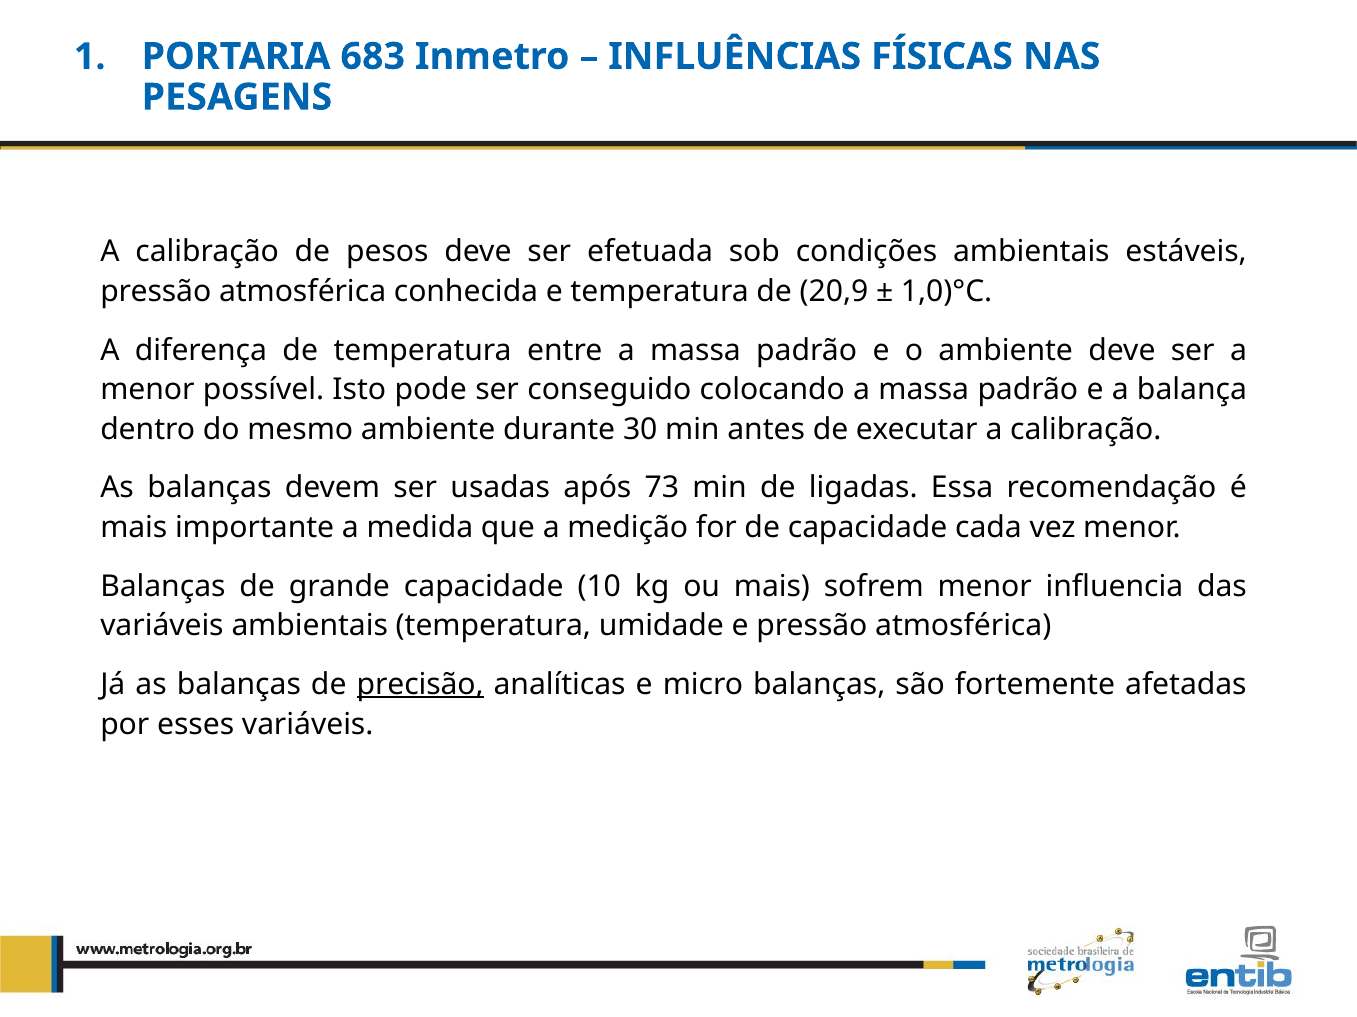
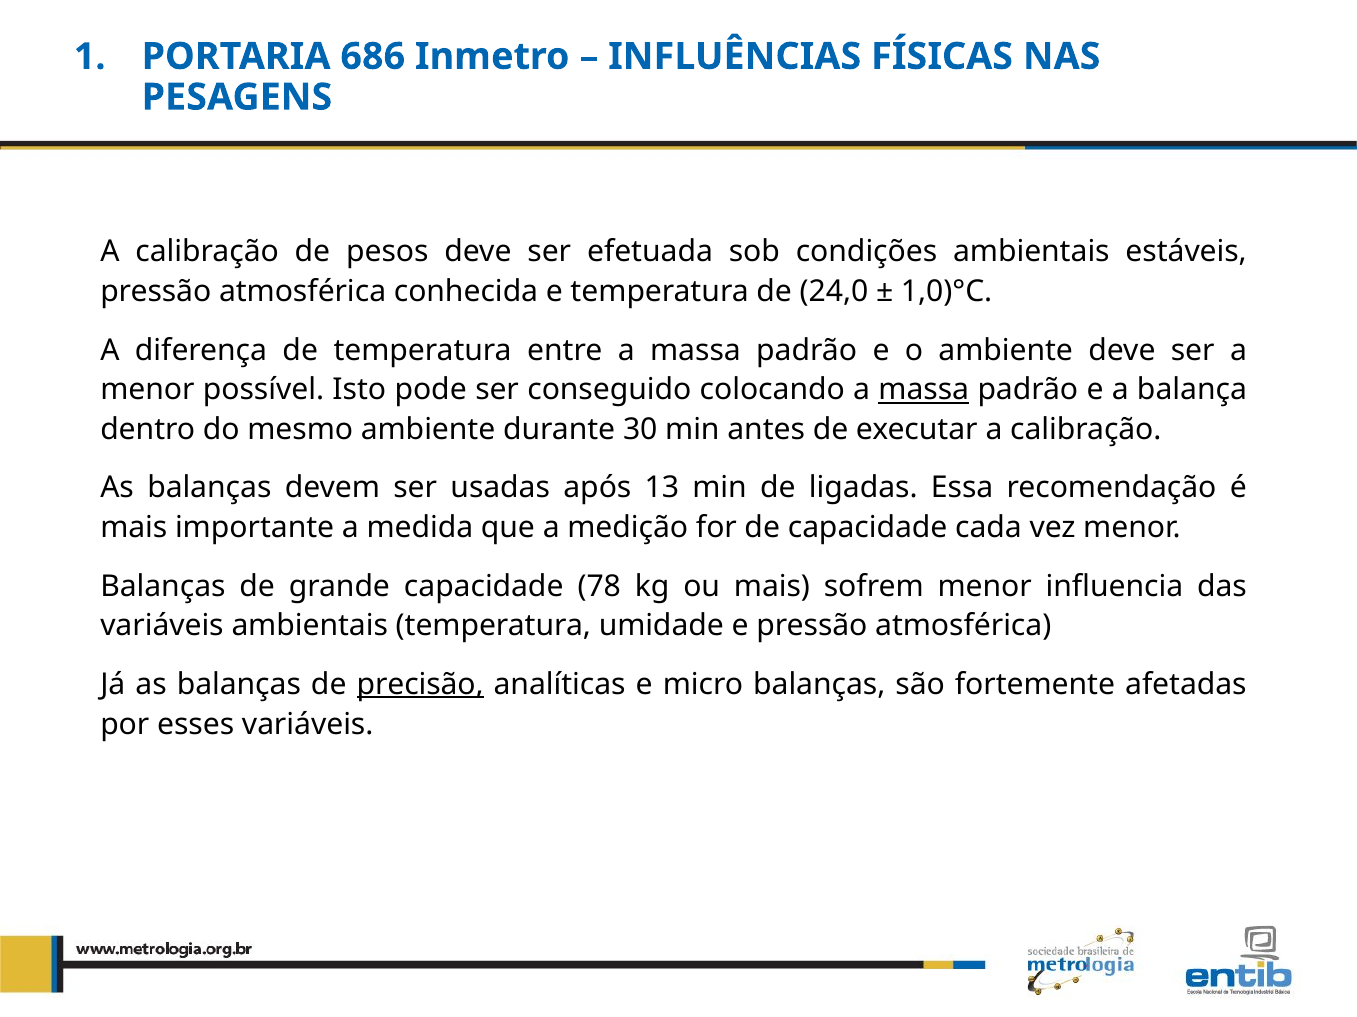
683: 683 -> 686 (373, 57)
20,9: 20,9 -> 24,0 (834, 292)
massa underline: none -> present (924, 390)
73: 73 -> 13 (662, 488)
10: 10 -> 78 (599, 587)
